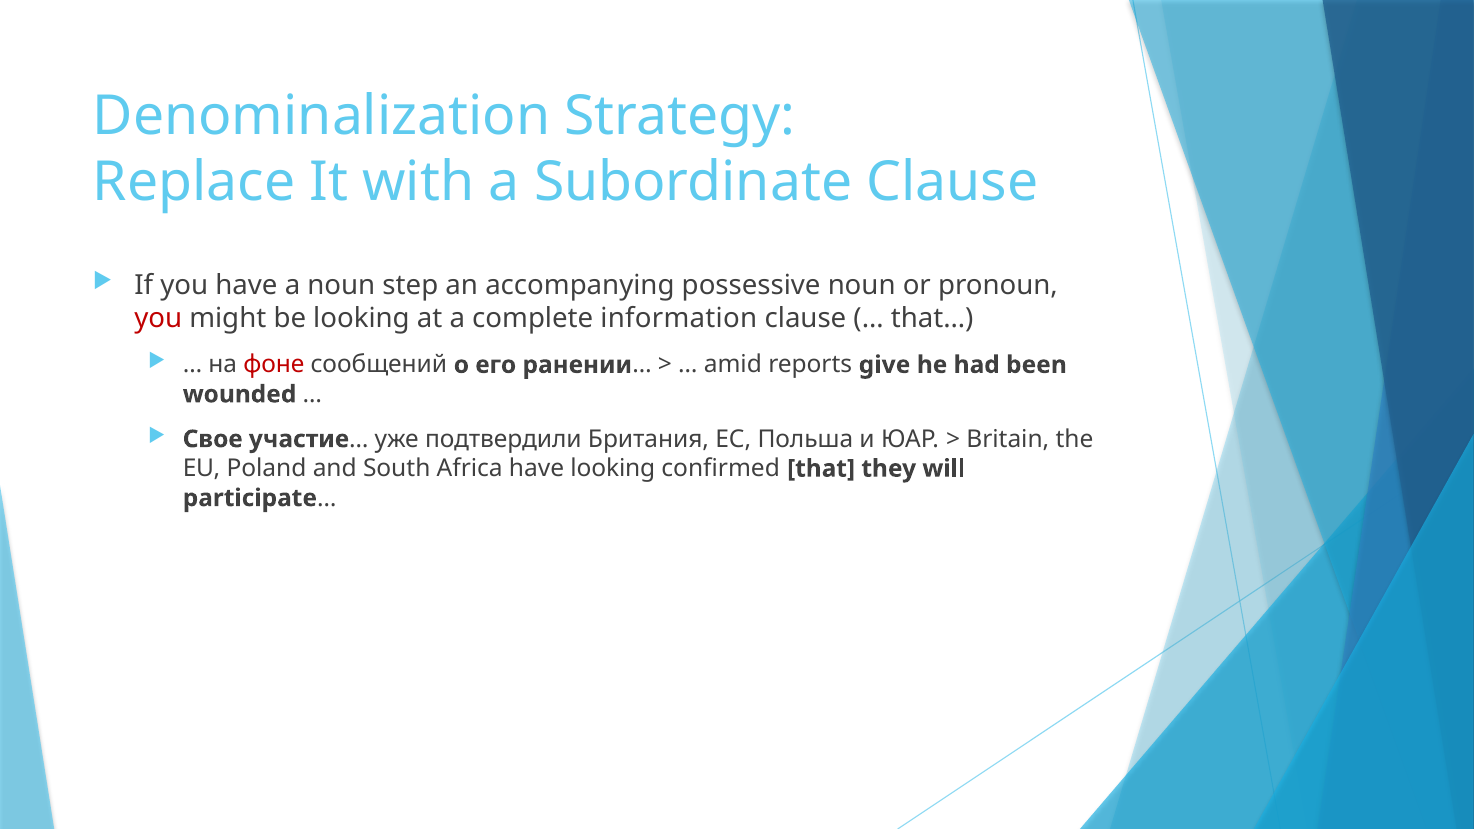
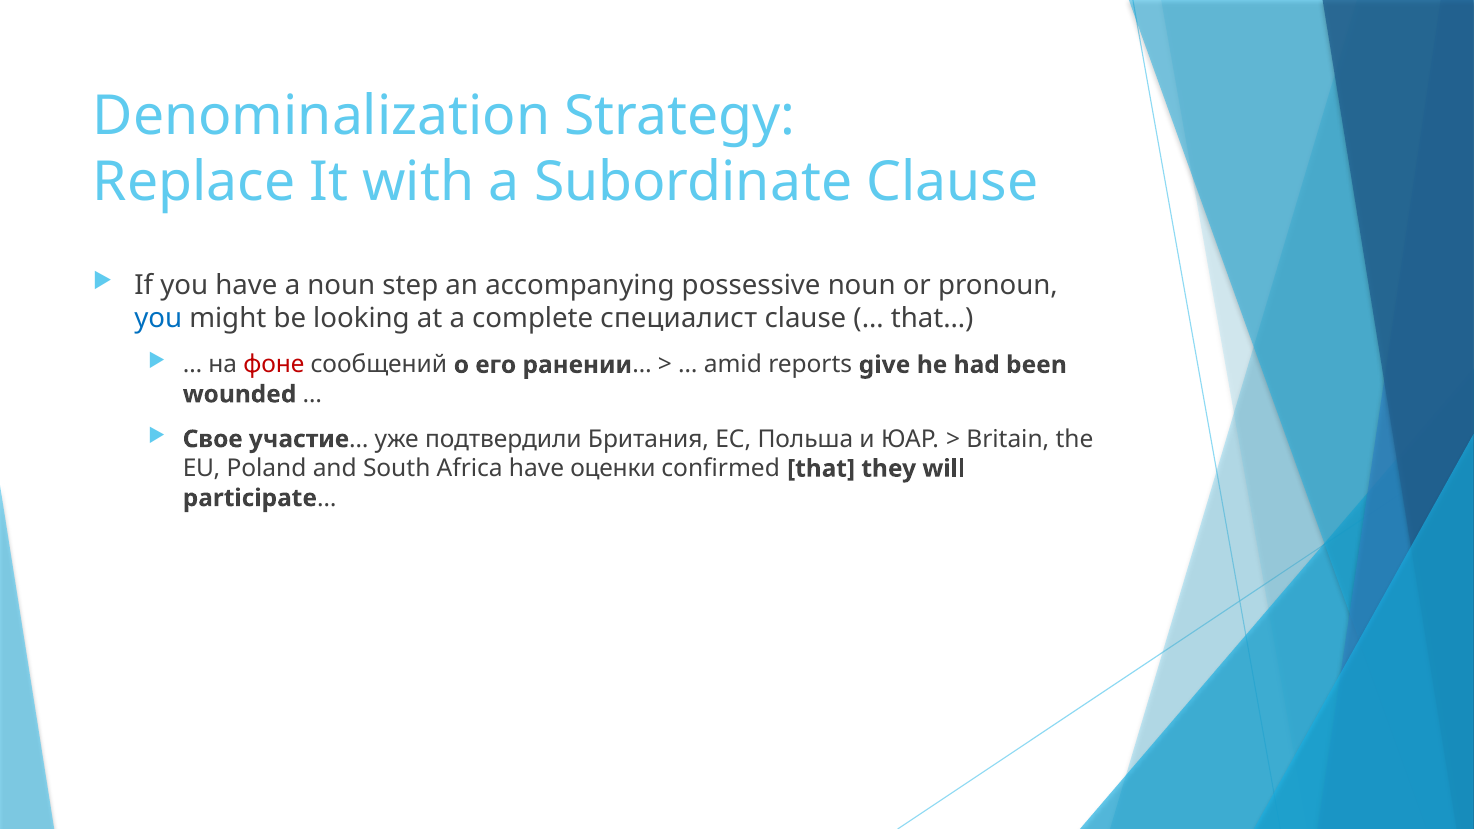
you colour: red -> blue (158, 318)
information: information -> специалист (679, 318)
have looking: looking -> оценки (613, 469)
